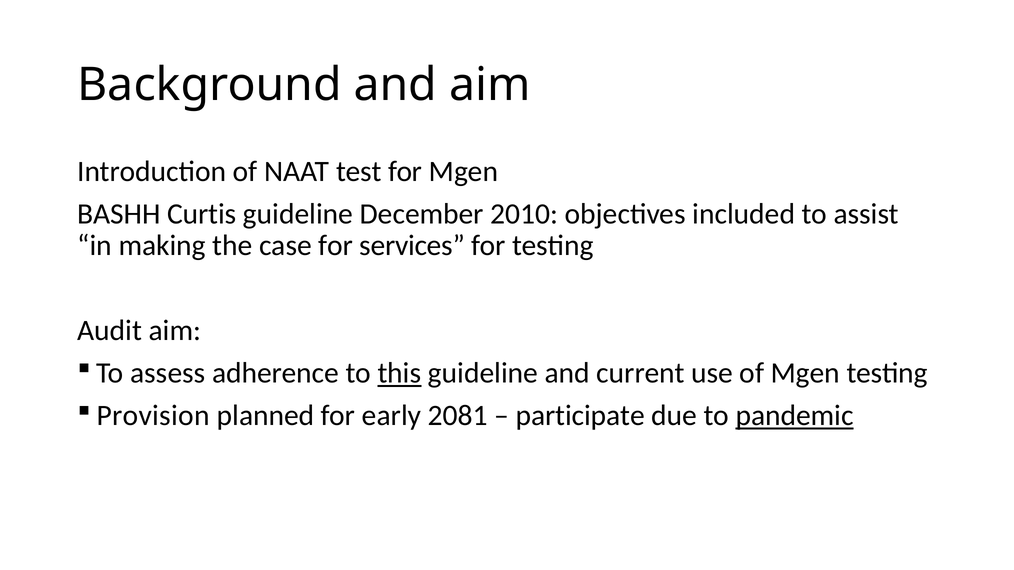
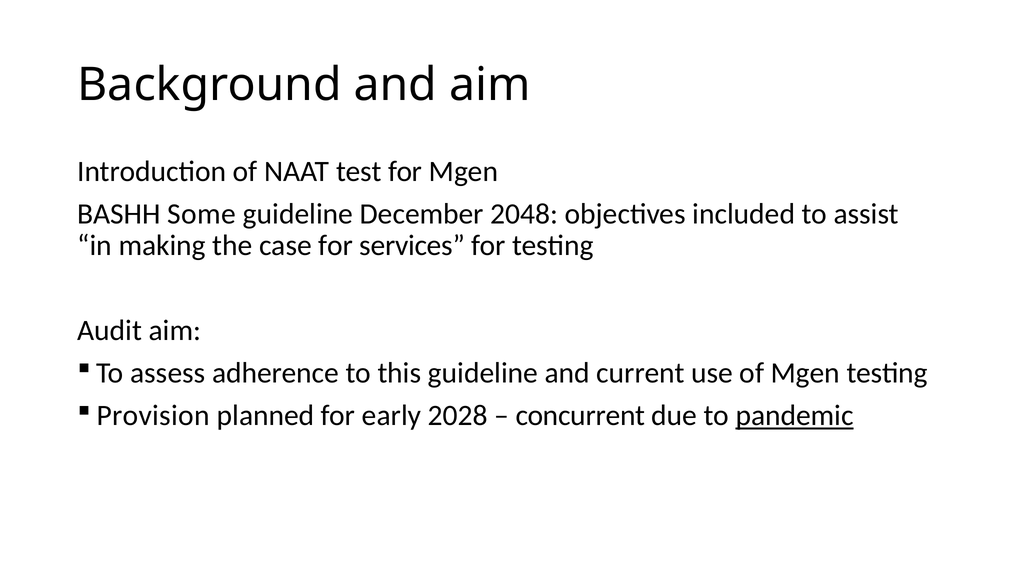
Curtis: Curtis -> Some (202, 214)
2010: 2010 -> 2048 (524, 214)
this underline: present -> none (399, 373)
2081: 2081 -> 2028 (458, 416)
participate: participate -> concurrent (580, 416)
